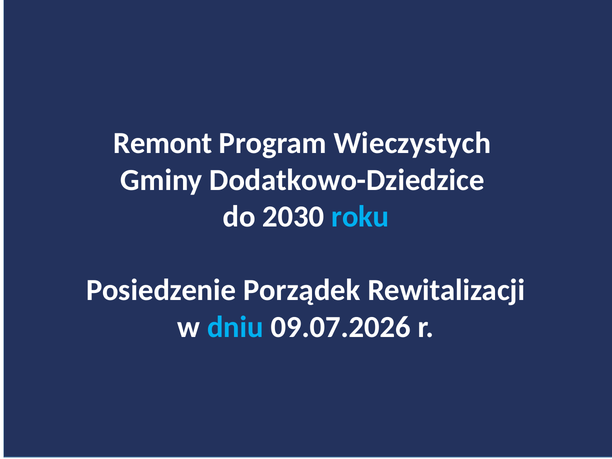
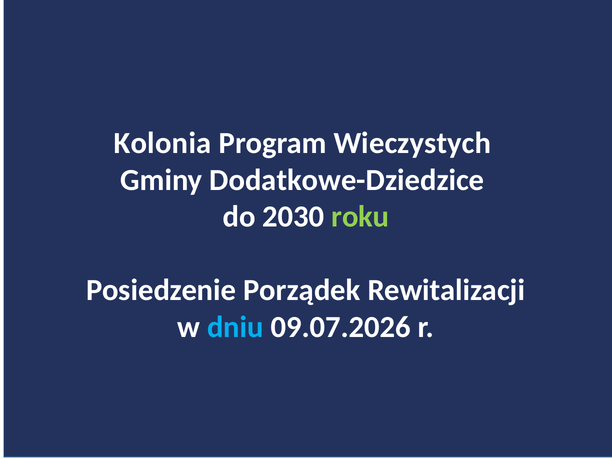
Remont: Remont -> Kolonia (163, 143)
Dodatkowo-Dziedzice: Dodatkowo-Dziedzice -> Dodatkowe-Dziedzice (347, 180)
roku colour: light blue -> light green (360, 217)
